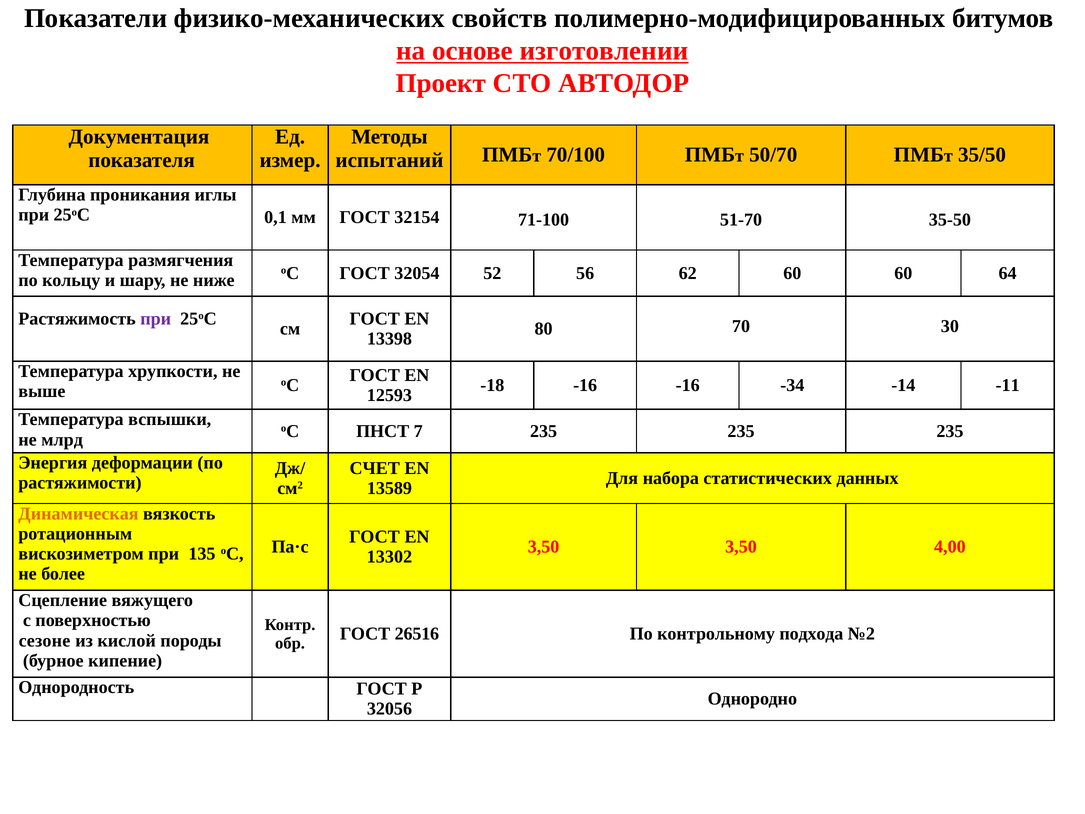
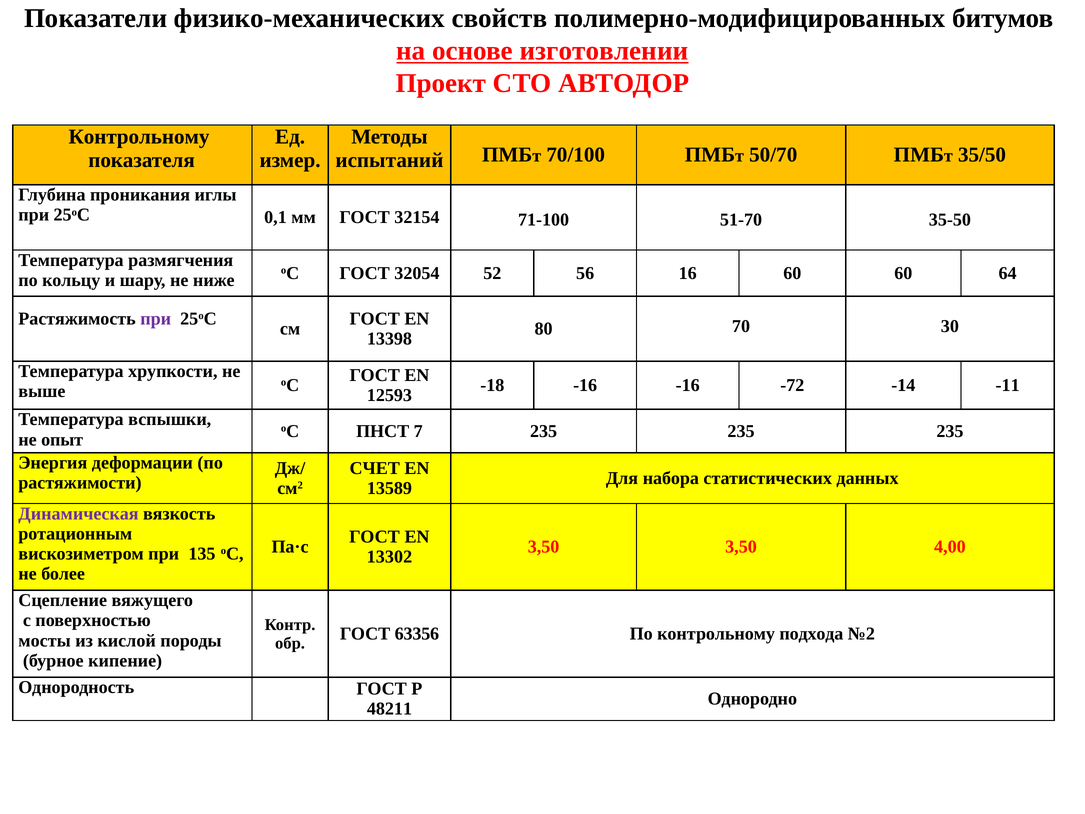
Документация: Документация -> Контрольному (139, 137)
62: 62 -> 16 (688, 273)
-34: -34 -> -72 (792, 385)
млрд: млрд -> опыт (62, 439)
Динамическая colour: orange -> purple (79, 513)
26516: 26516 -> 63356 (417, 634)
сезоне: сезоне -> мосты (45, 640)
32056: 32056 -> 48211 (389, 709)
